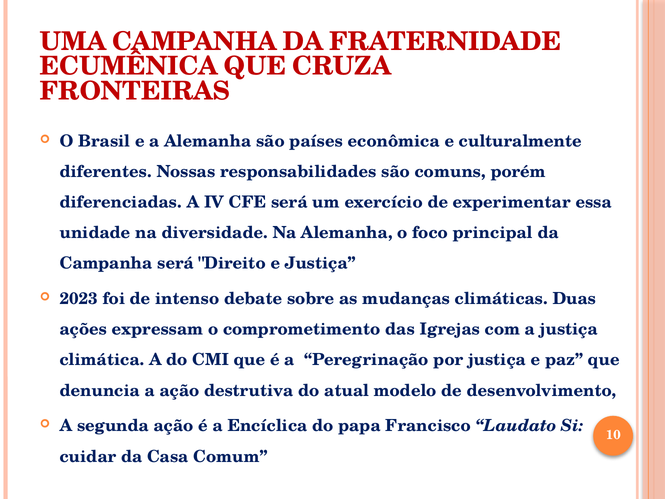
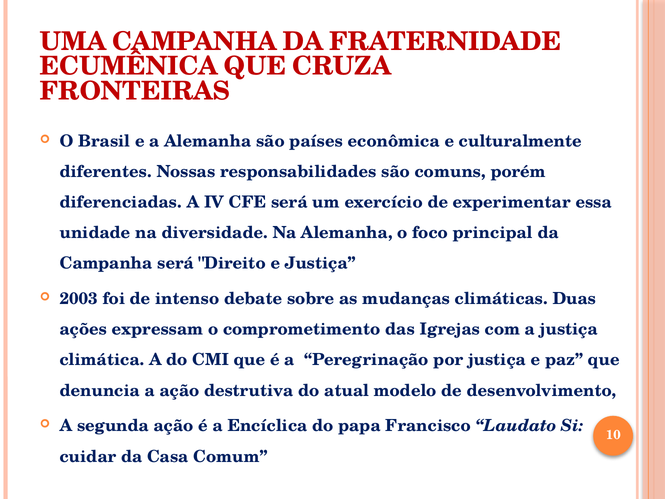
2023: 2023 -> 2003 (79, 299)
